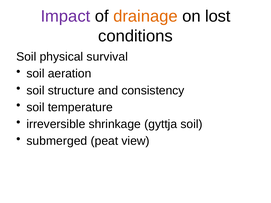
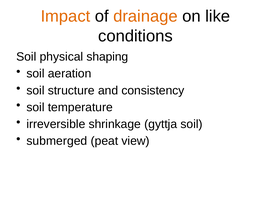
Impact colour: purple -> orange (65, 16)
lost: lost -> like (218, 16)
survival: survival -> shaping (107, 57)
